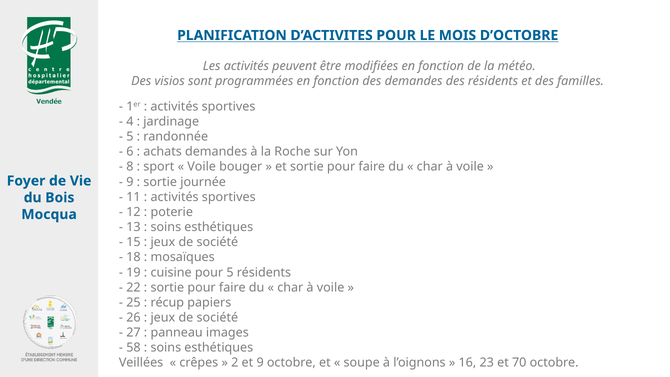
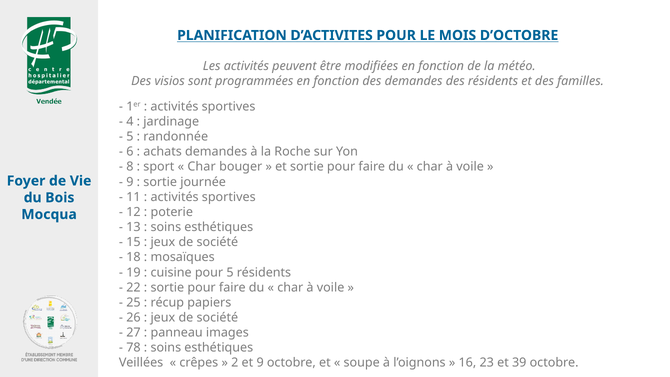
Voile: Voile -> Char (202, 167)
58: 58 -> 78 (133, 348)
70: 70 -> 39 (519, 363)
